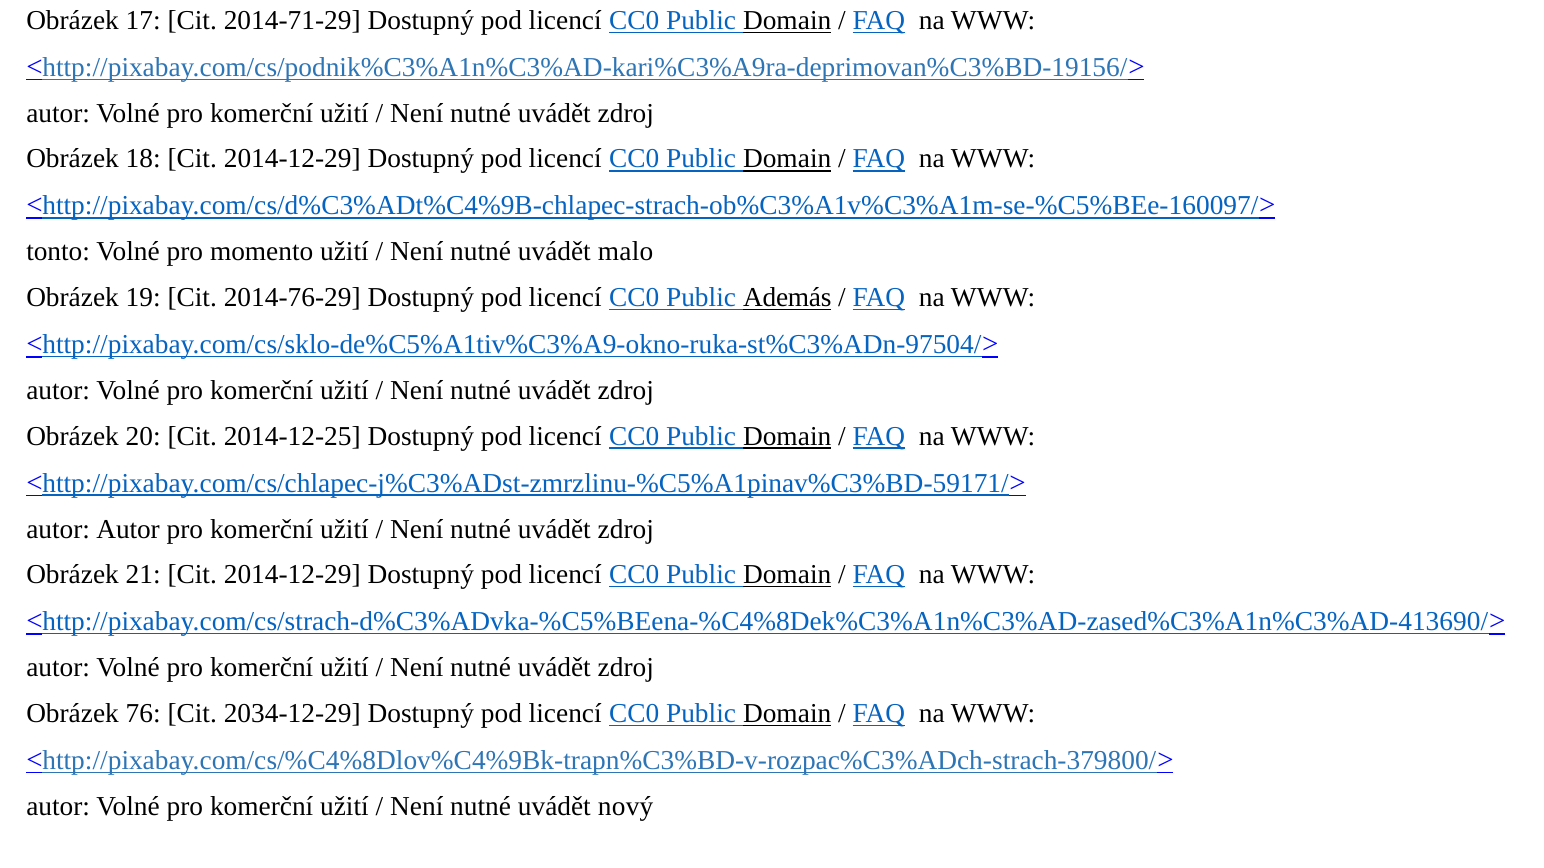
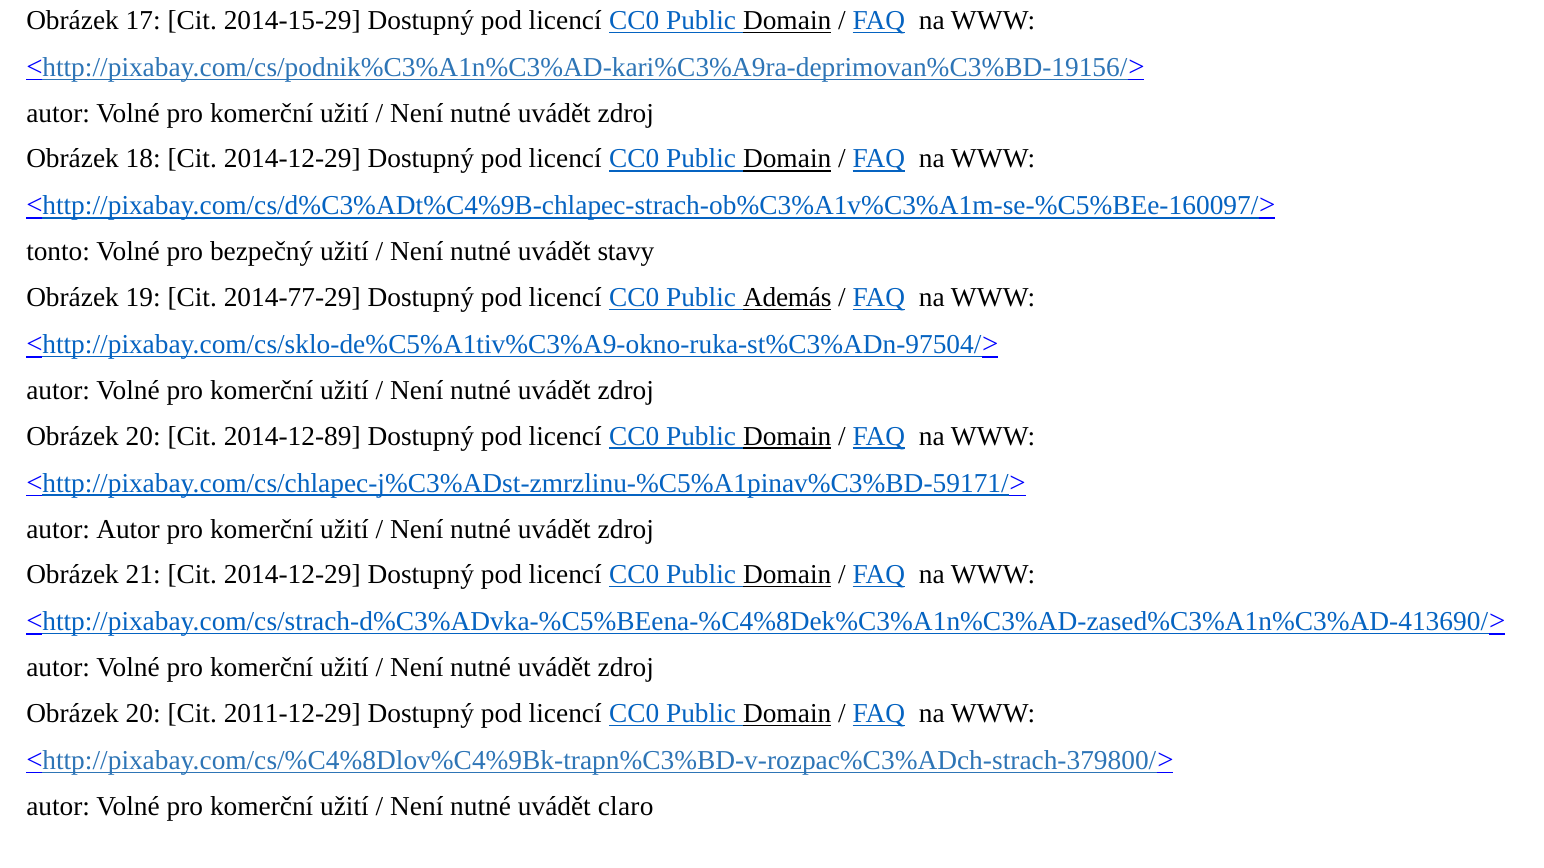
2014-71-29: 2014-71-29 -> 2014-15-29 (292, 20)
momento: momento -> bezpečný (262, 252)
malo: malo -> stavy (626, 252)
2014-76-29: 2014-76-29 -> 2014-77-29 (292, 298)
2014-12-25: 2014-12-25 -> 2014-12-89 (292, 436)
76: 76 -> 20 (143, 714)
2034-12-29: 2034-12-29 -> 2011-12-29 (292, 714)
nový: nový -> claro (626, 807)
